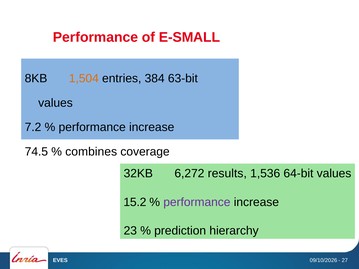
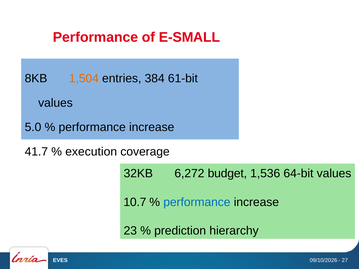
63-bit: 63-bit -> 61-bit (183, 78)
7.2: 7.2 -> 5.0 (33, 127)
74.5: 74.5 -> 41.7 (36, 152)
combines: combines -> execution (91, 152)
results: results -> budget (227, 174)
15.2: 15.2 -> 10.7 (135, 202)
performance colour: purple -> blue (197, 202)
